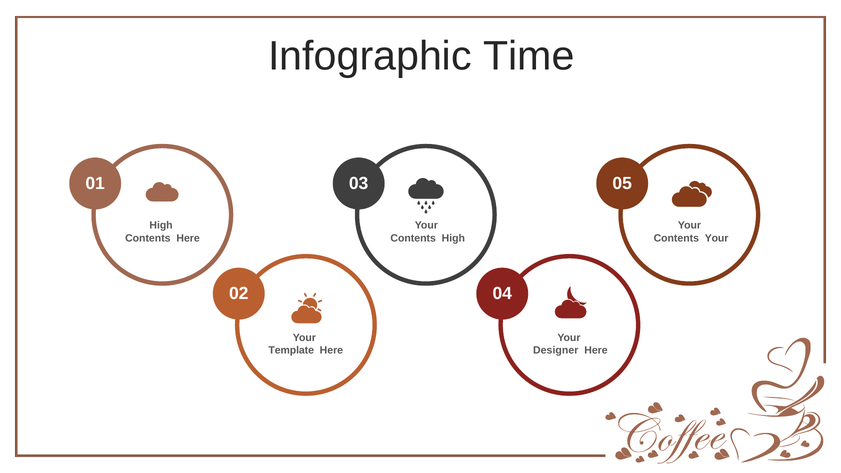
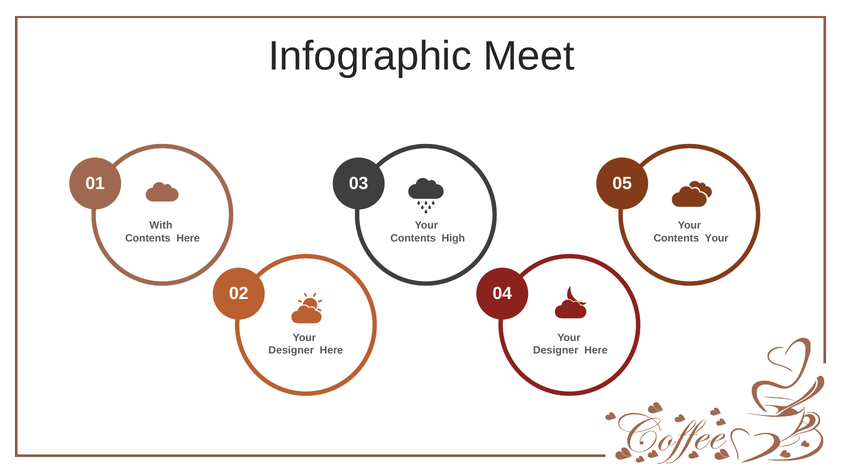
Time: Time -> Meet (529, 56)
High: High -> With (161, 225)
Template: Template -> Designer (291, 350)
